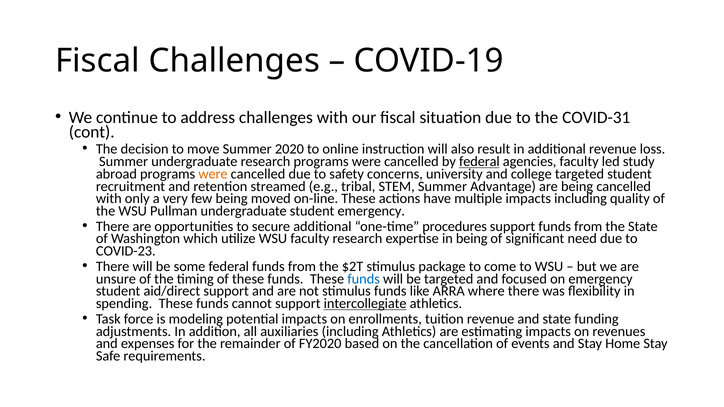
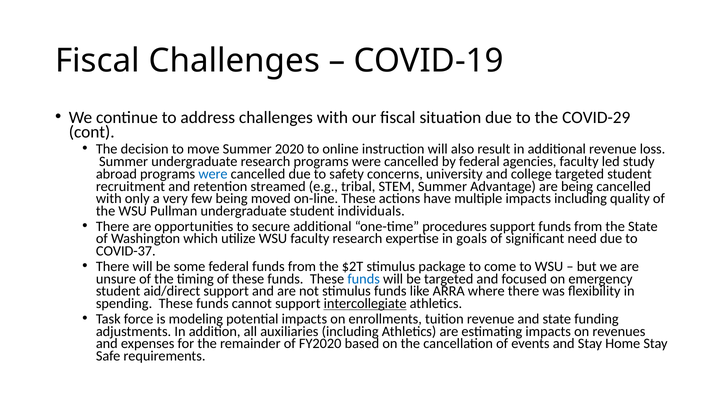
COVID-31: COVID-31 -> COVID-29 (596, 117)
federal underline: present -> none (479, 162)
were colour: orange -> blue (213, 174)
student emergency: emergency -> individuals (371, 211)
in being: being -> goals (472, 239)
COVID-23: COVID-23 -> COVID-37 (126, 251)
